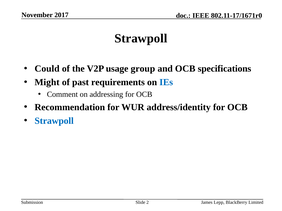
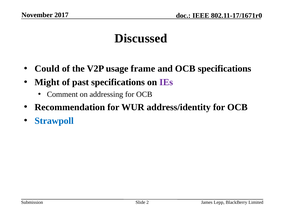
Strawpoll: Strawpoll -> Discussed (141, 38)
group: group -> frame (143, 69)
past requirements: requirements -> specifications (118, 82)
IEs colour: blue -> purple (166, 82)
